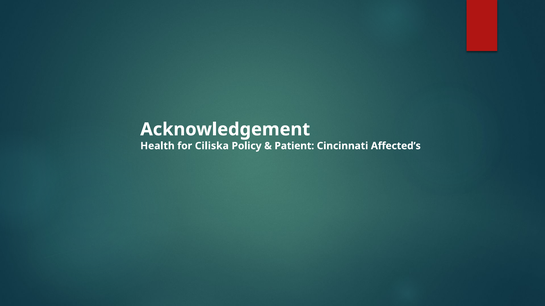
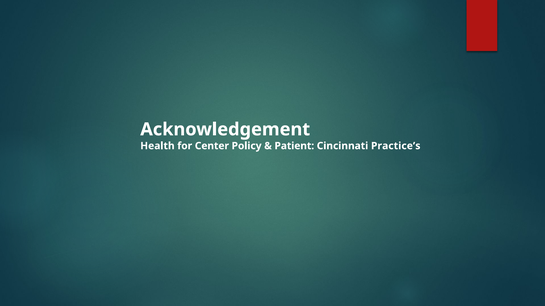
Ciliska: Ciliska -> Center (212, 146)
Affected’s: Affected’s -> Practice’s (396, 146)
